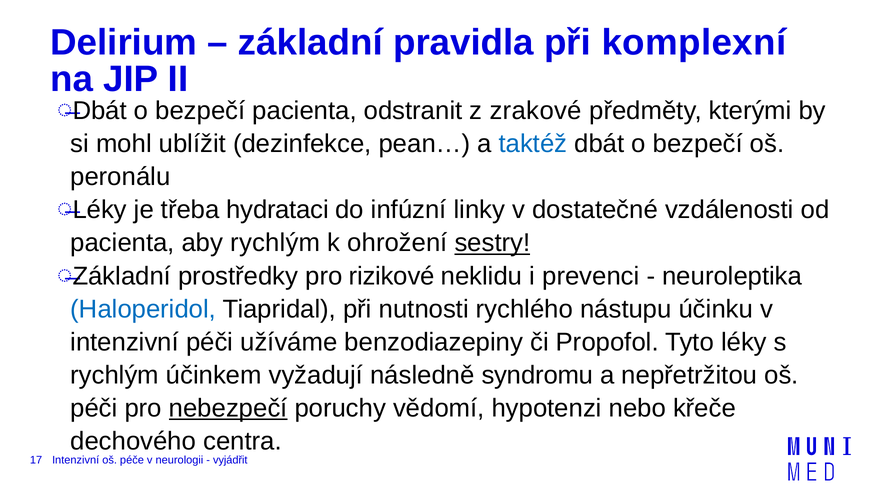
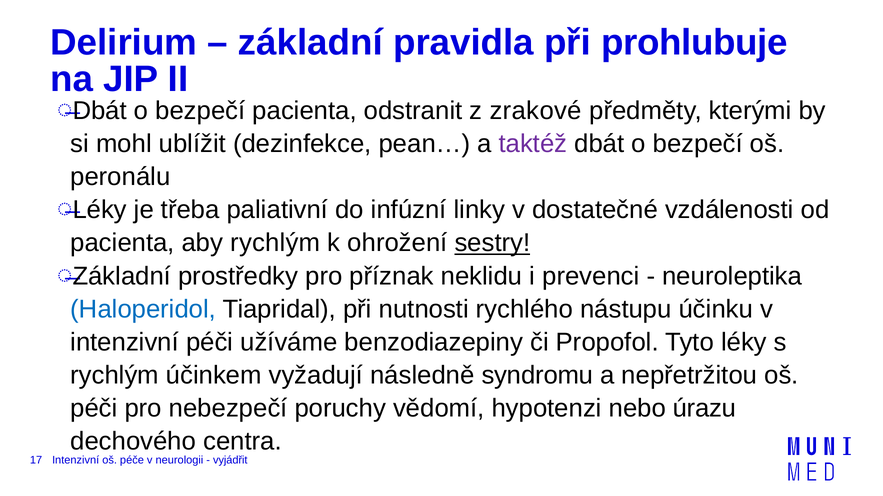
komplexní: komplexní -> prohlubuje (694, 42)
taktéž colour: blue -> purple (533, 144)
hydrataci: hydrataci -> paliativní (277, 210)
rizikové: rizikové -> příznak (392, 276)
nebezpečí underline: present -> none (228, 409)
křeče: křeče -> úrazu (705, 409)
